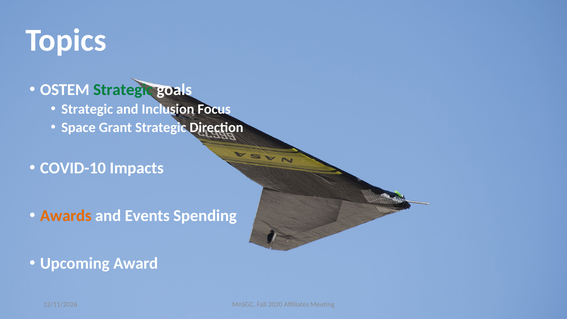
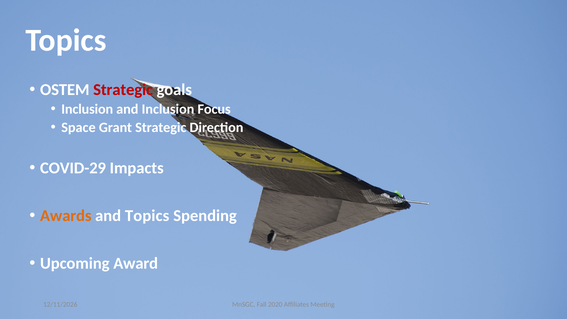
Strategic colour: green -> red (123, 90)
Strategic: Strategic -> Inclusion (87, 109)
COVID-10: COVID-10 -> COVID-29 (73, 168)
and Events: Events -> Topics (147, 216)
